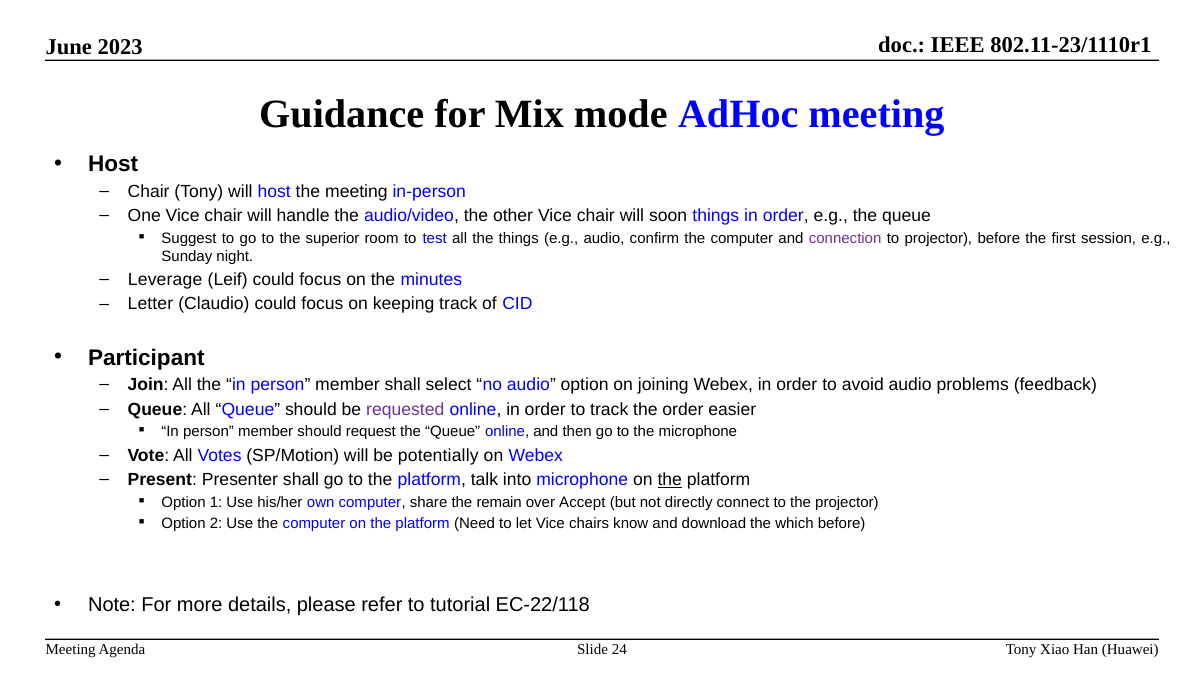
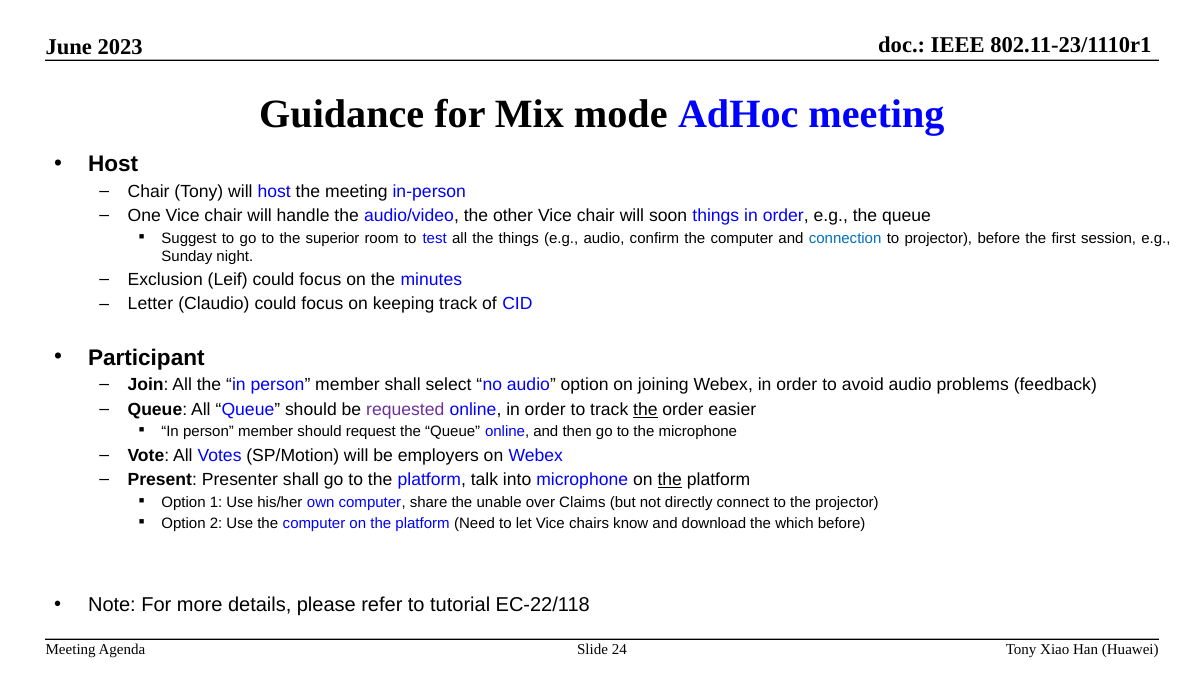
connection colour: purple -> blue (845, 238)
Leverage: Leverage -> Exclusion (165, 280)
the underline: none -> present (645, 410)
potentially: potentially -> employers (438, 455)
remain: remain -> unable (499, 502)
Accept: Accept -> Claims (582, 502)
